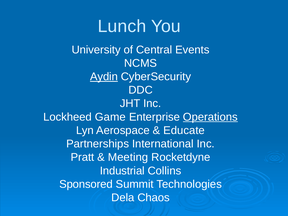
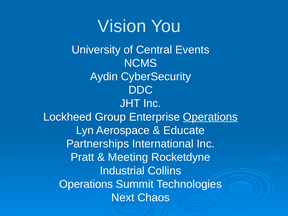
Lunch: Lunch -> Vision (122, 26)
Aydin underline: present -> none (104, 77)
Game: Game -> Group (110, 117)
Sponsored: Sponsored -> Operations (86, 184)
Dela: Dela -> Next (123, 198)
